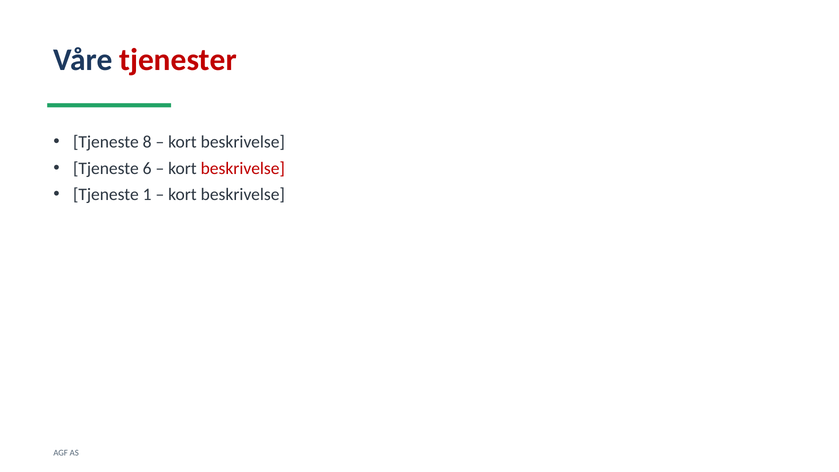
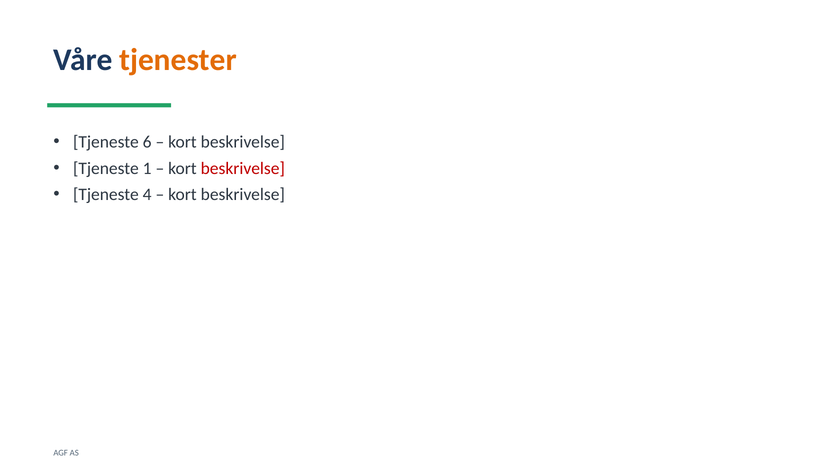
tjenester colour: red -> orange (178, 60)
8: 8 -> 6 (147, 142)
6: 6 -> 1 (147, 168)
1: 1 -> 4 (147, 195)
